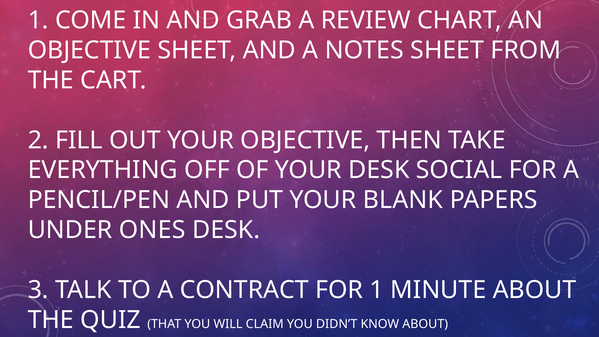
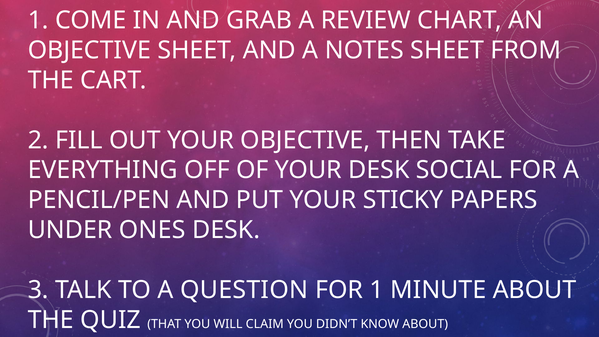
BLANK: BLANK -> STICKY (403, 200)
CONTRACT: CONTRACT -> QUESTION (244, 290)
